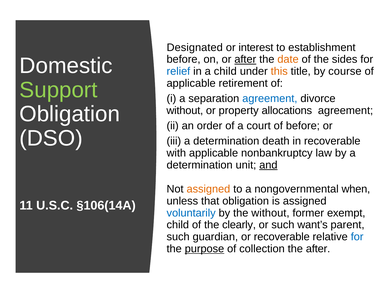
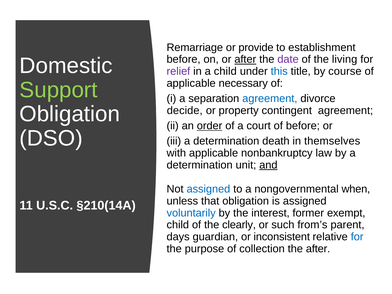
Designated: Designated -> Remarriage (195, 47)
interest: interest -> provide (256, 47)
date colour: orange -> purple (288, 59)
sides: sides -> living (345, 59)
relief colour: blue -> purple (178, 71)
this colour: orange -> blue (279, 71)
retirement: retirement -> necessary (243, 83)
without: without -> decide (185, 111)
allocations: allocations -> contingent (287, 111)
order underline: none -> present (210, 126)
in recoverable: recoverable -> themselves (332, 141)
assigned colour: orange -> blue (208, 189)
§106(14A: §106(14A -> §210(14A (106, 205)
the without: without -> interest (270, 213)
want’s: want’s -> from’s (312, 225)
such: such -> days (178, 237)
or recoverable: recoverable -> inconsistent (282, 237)
purpose underline: present -> none (204, 249)
